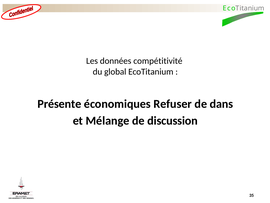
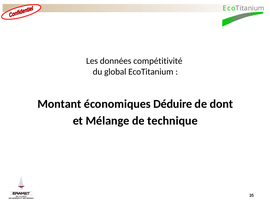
Présente: Présente -> Montant (59, 104)
Refuser: Refuser -> Déduire (173, 104)
dans: dans -> dont (221, 104)
discussion: discussion -> technique (173, 120)
